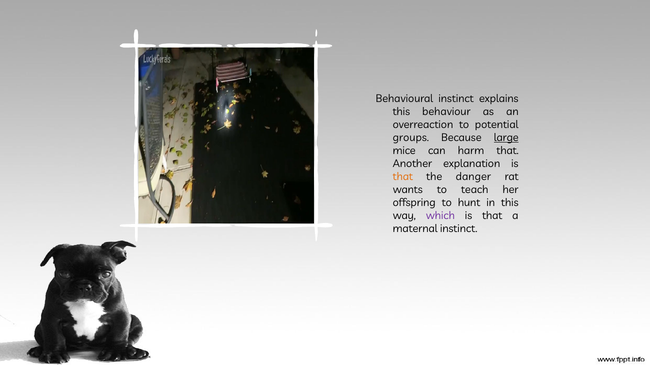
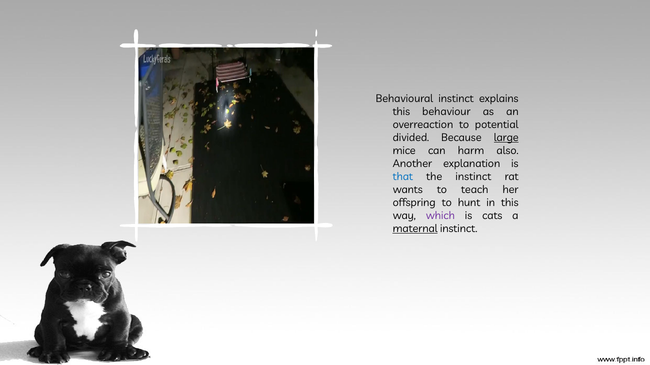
groups: groups -> divided (411, 138)
harm that: that -> also (507, 151)
that colour: orange -> blue (403, 177)
the danger: danger -> instinct (473, 177)
that: that -> cats (492, 216)
maternal underline: none -> present (415, 229)
